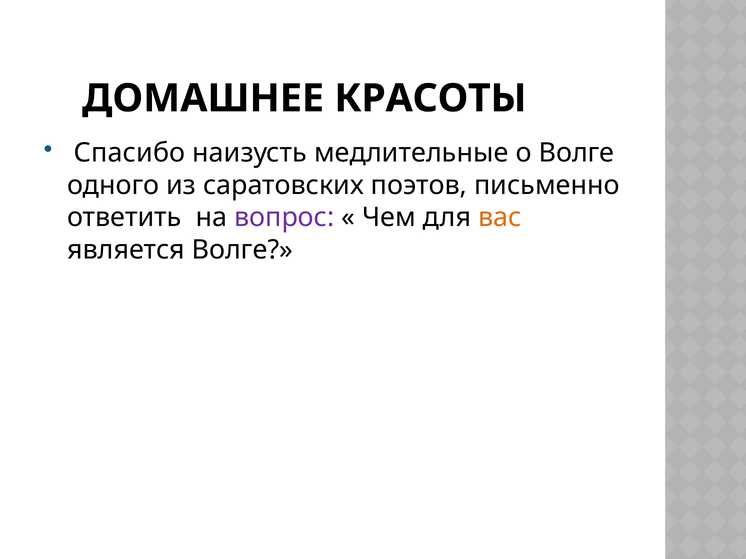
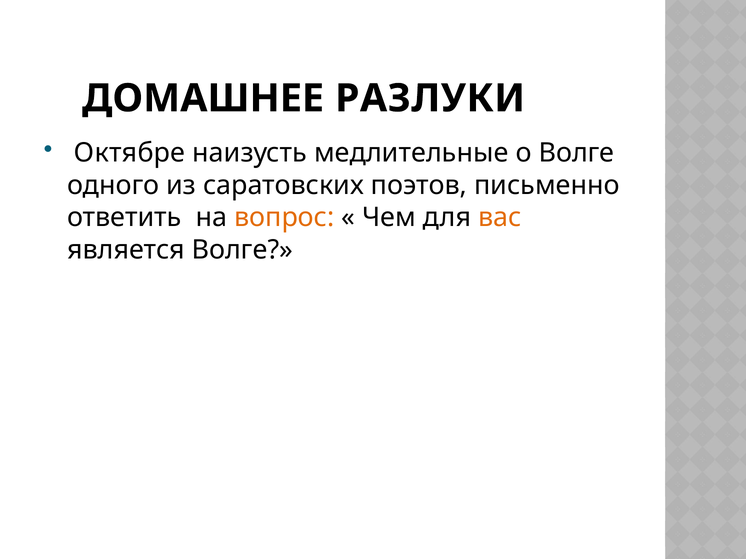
КРАСОТЫ: КРАСОТЫ -> РАЗЛУКИ (430, 98)
Спасибо: Спасибо -> Октябре (130, 153)
вопрос colour: purple -> orange (284, 218)
